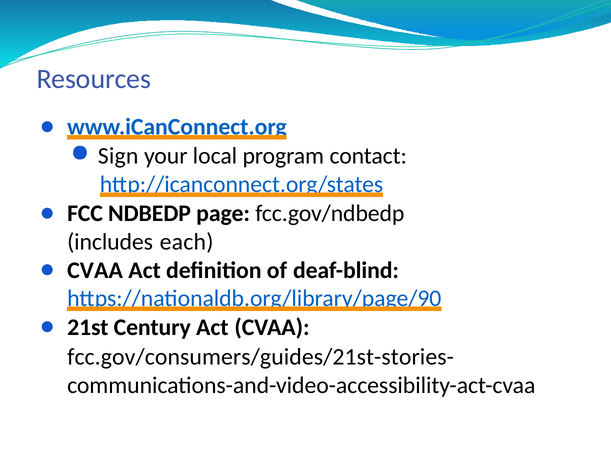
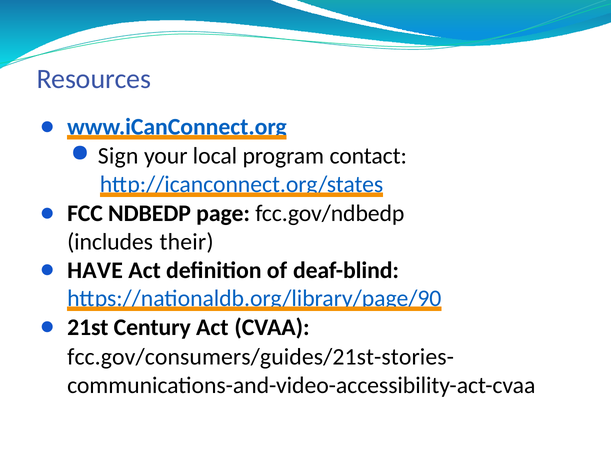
each: each -> their (187, 242)
CVAA: CVAA -> HAVE (95, 271)
